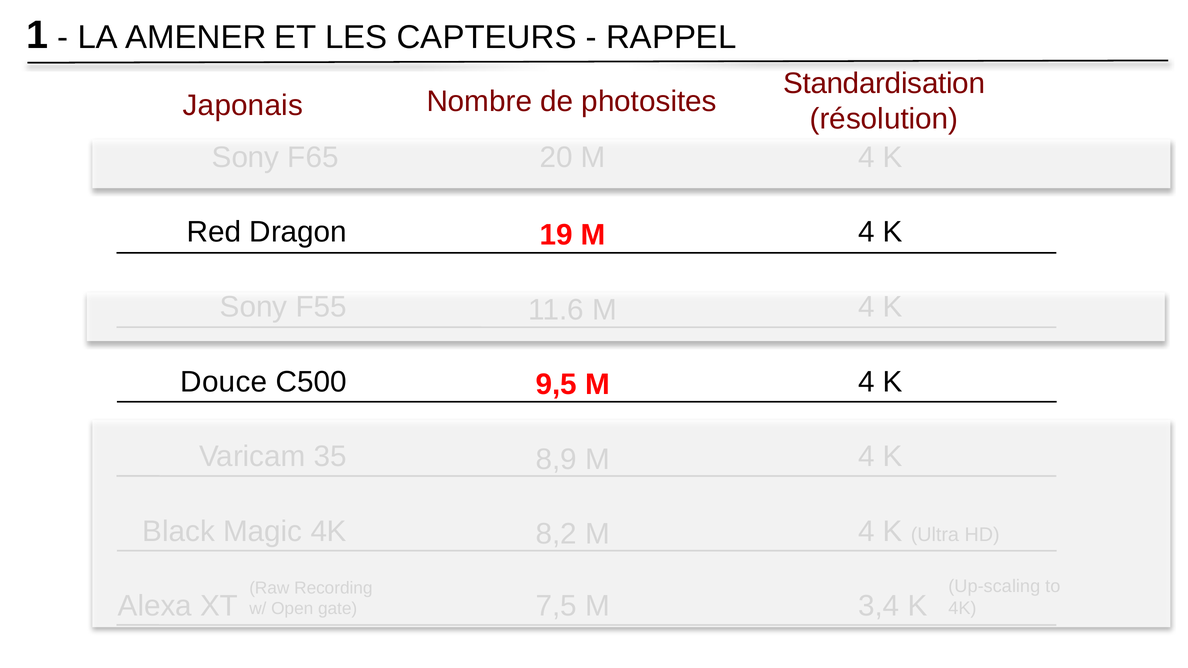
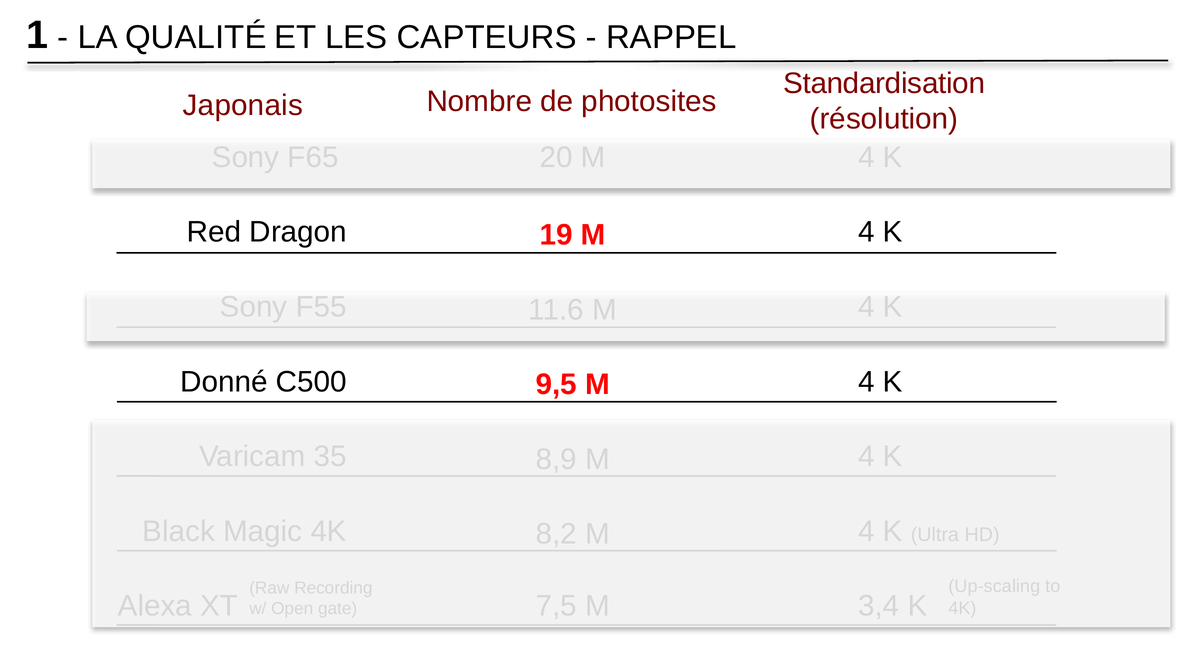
AMENER: AMENER -> QUALITÉ (196, 37)
Douce: Douce -> Donné (224, 382)
